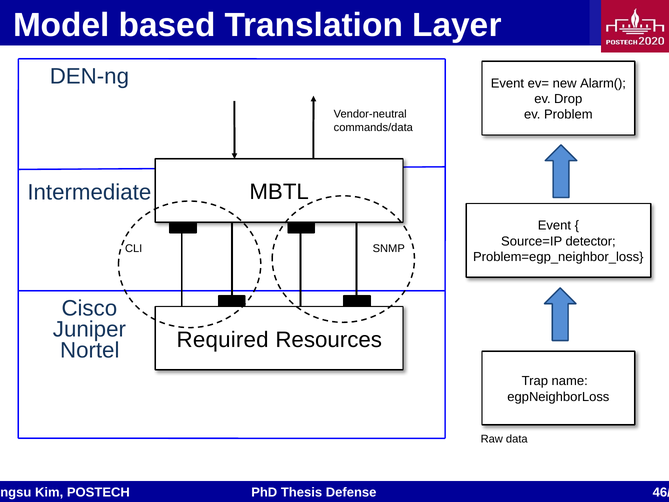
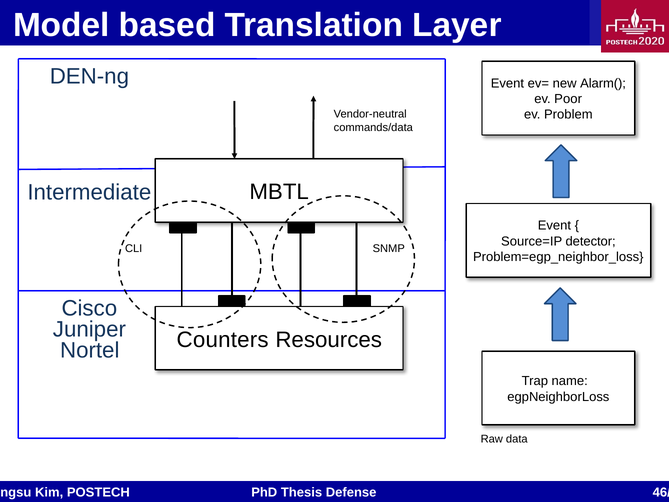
Drop: Drop -> Poor (568, 99)
Required: Required -> Counters (223, 339)
